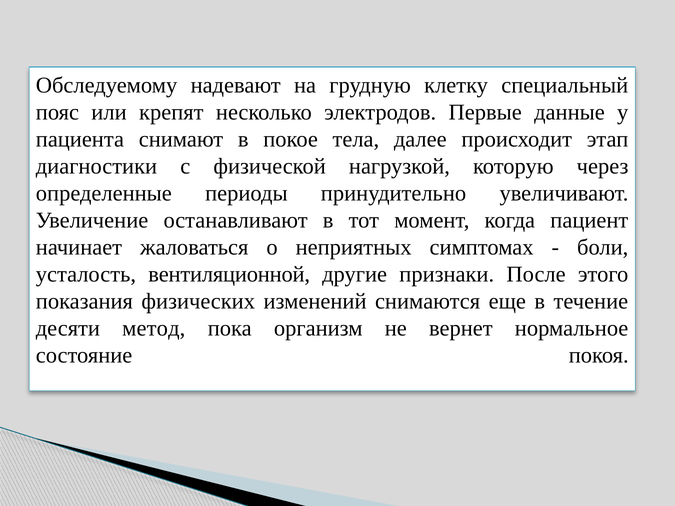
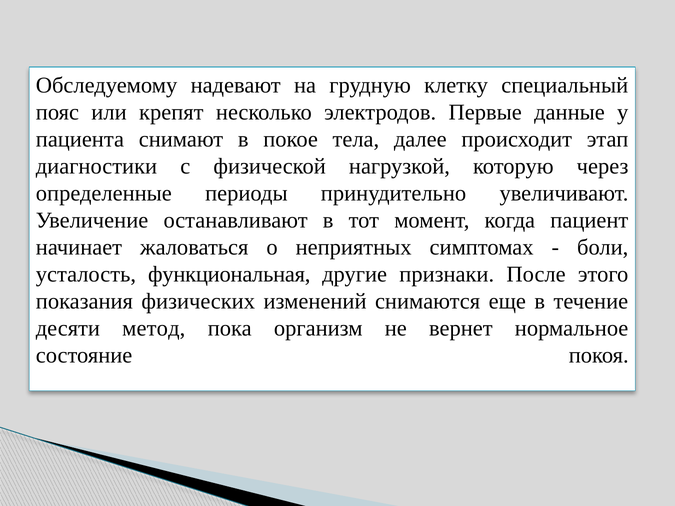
вентиляционной: вентиляционной -> функциональная (229, 274)
